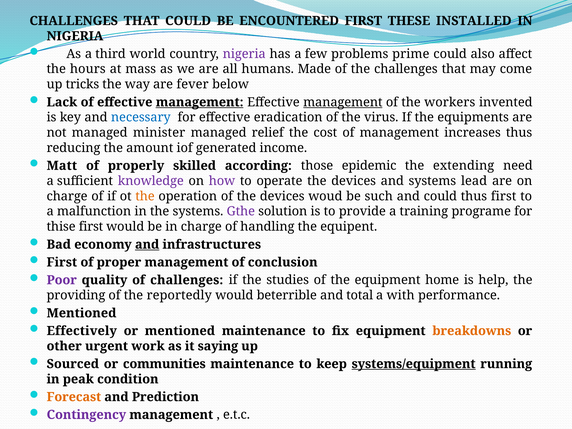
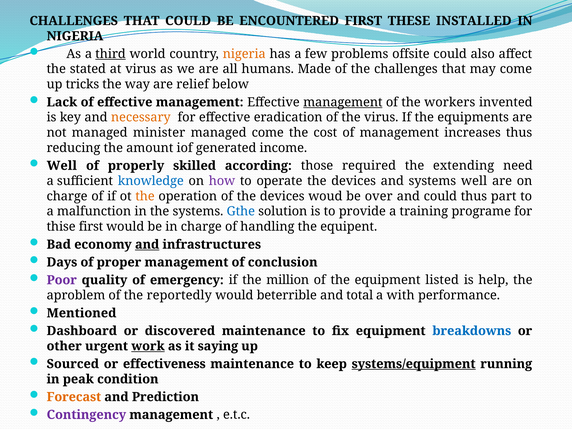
third underline: none -> present (111, 54)
nigeria colour: purple -> orange (244, 54)
prime: prime -> offsite (411, 54)
hours: hours -> stated (88, 69)
at mass: mass -> virus (141, 69)
fever: fever -> relief (193, 84)
management underline: present -> none (200, 102)
necessary colour: blue -> orange (141, 117)
managed relief: relief -> come (268, 133)
Matt: Matt -> Well (62, 166)
epidemic: epidemic -> required (369, 166)
knowledge colour: purple -> blue (151, 181)
systems lead: lead -> well (474, 181)
such: such -> over (379, 196)
thus first: first -> part (504, 196)
Gthe colour: purple -> blue (241, 211)
First: First -> Days (62, 262)
of challenges: challenges -> emergency (187, 280)
studies: studies -> million (288, 280)
home: home -> listed (442, 280)
providing: providing -> aproblem (76, 295)
Effectively: Effectively -> Dashboard (82, 331)
or mentioned: mentioned -> discovered (180, 331)
breakdowns colour: orange -> blue (472, 331)
work underline: none -> present (148, 346)
communities: communities -> effectiveness (164, 364)
